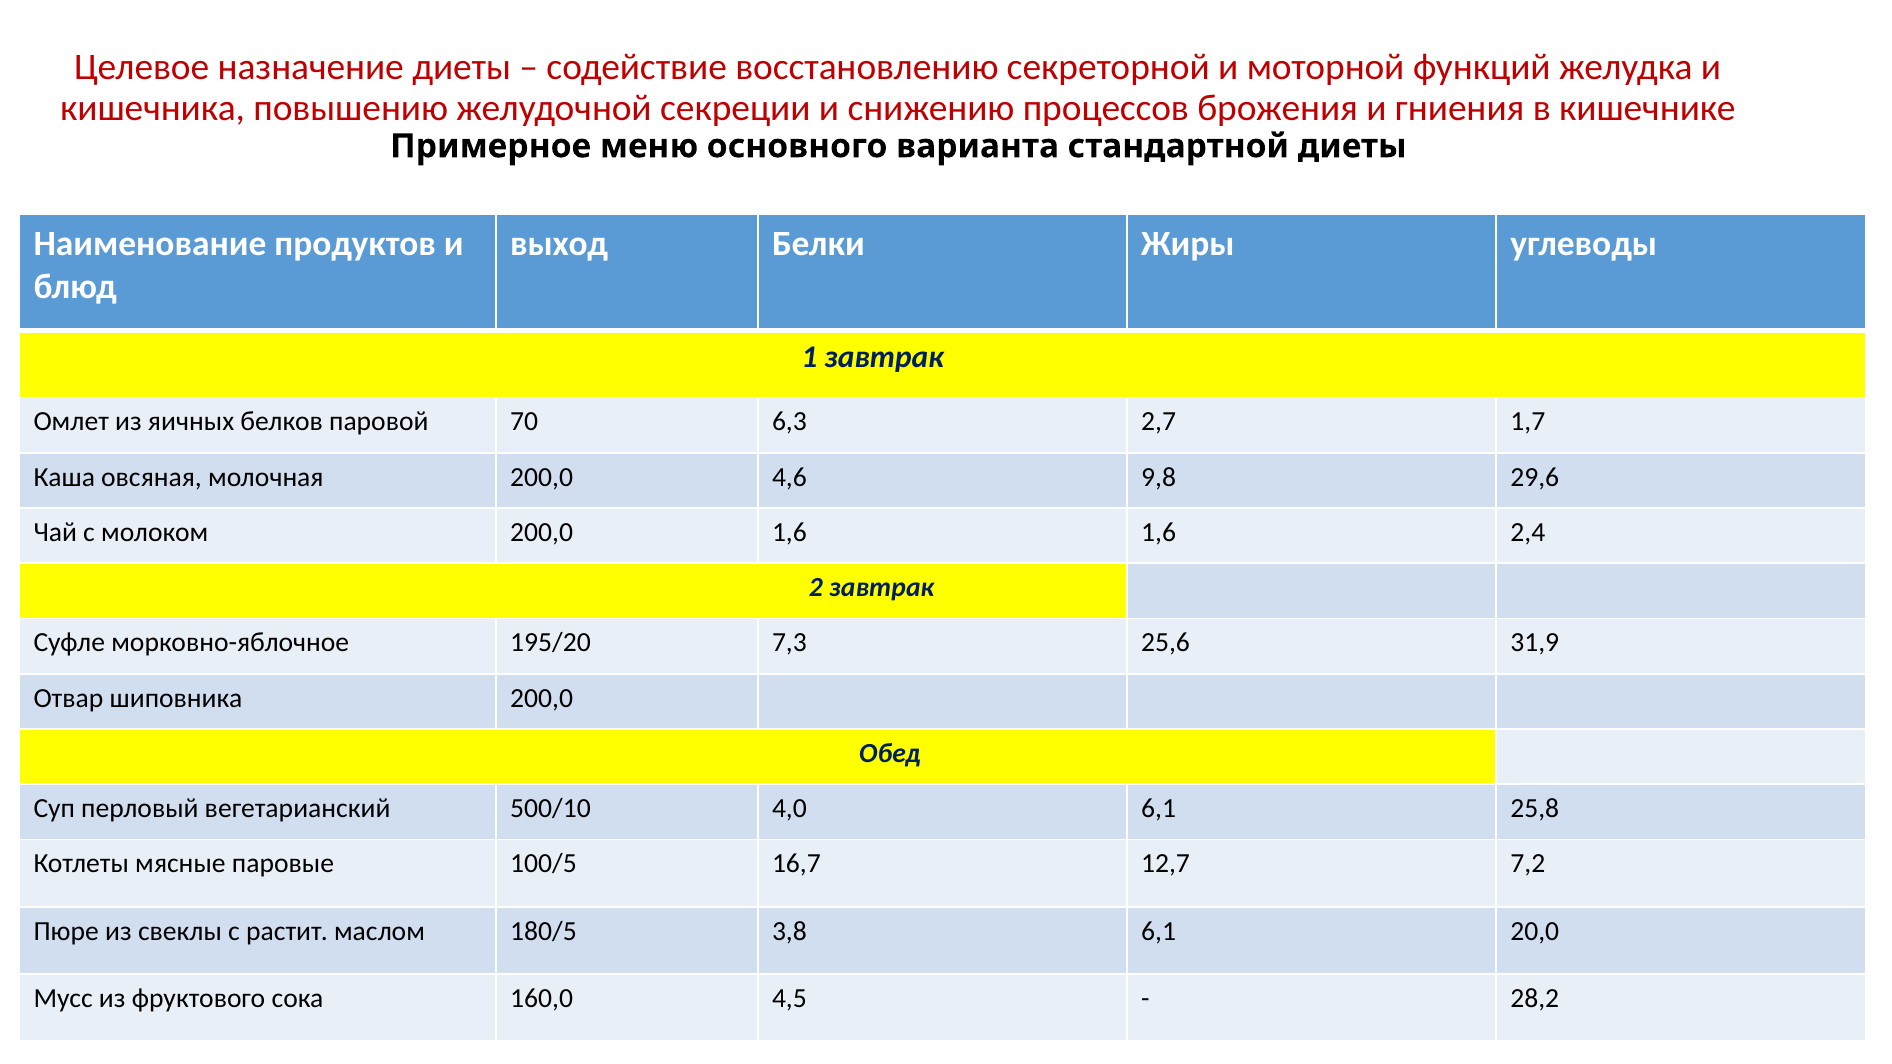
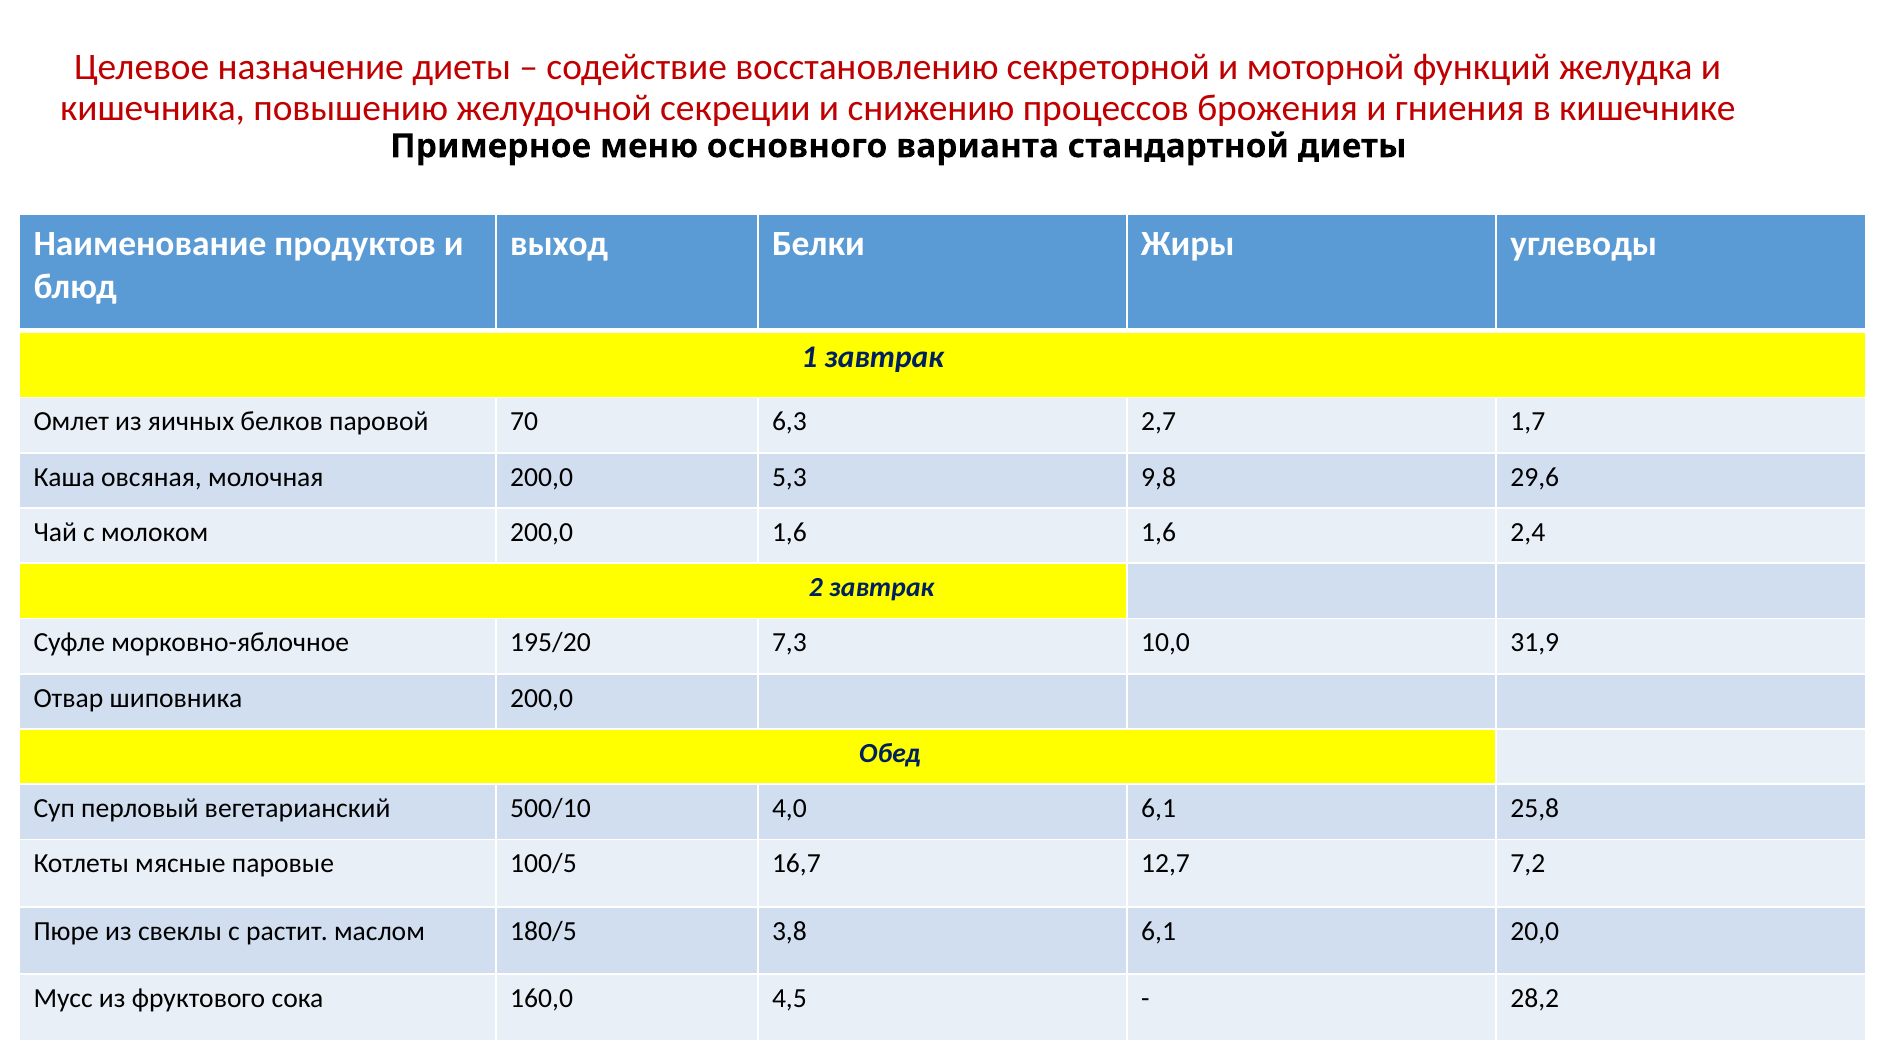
4,6: 4,6 -> 5,3 (789, 477)
25,6: 25,6 -> 10,0 (1166, 643)
